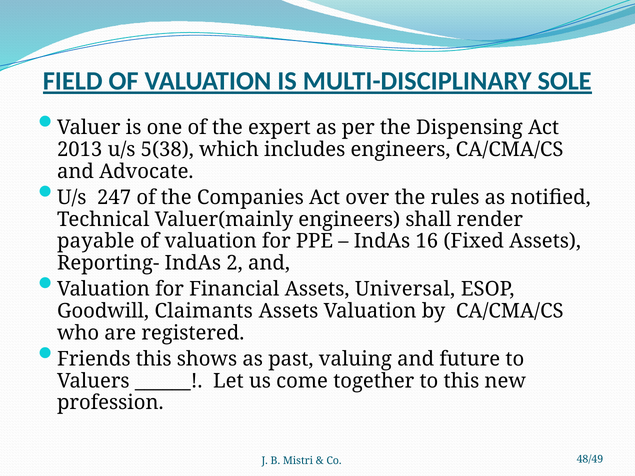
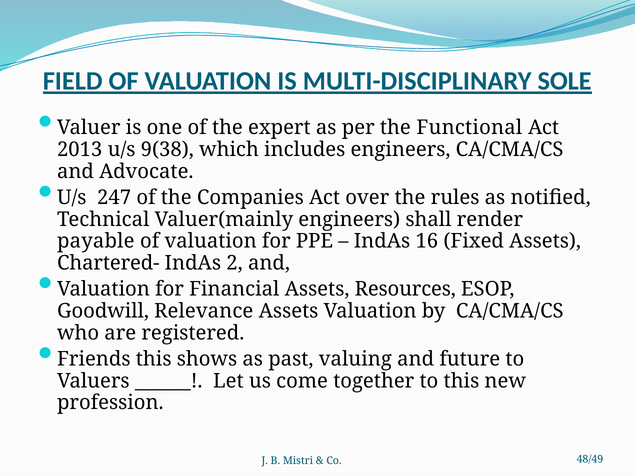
Dispensing: Dispensing -> Functional (469, 128)
5(38: 5(38 -> 9(38 (167, 150)
Reporting-: Reporting- -> Chartered- (108, 263)
Universal: Universal -> Resources (405, 289)
Claimants: Claimants -> Relevance (204, 311)
